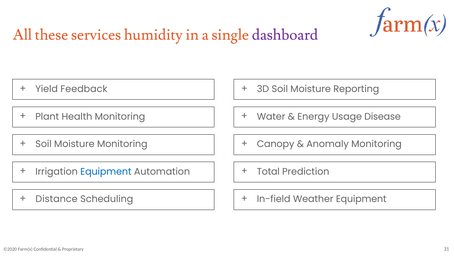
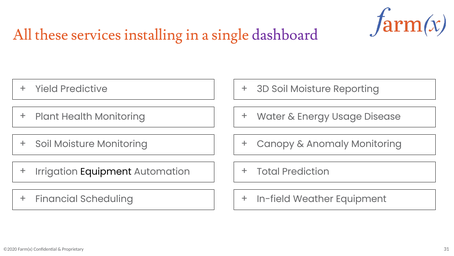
humidity: humidity -> installing (153, 35)
Feedback: Feedback -> Predictive (84, 89)
Equipment colour: blue -> black (106, 171)
Distance: Distance -> Financial (57, 199)
